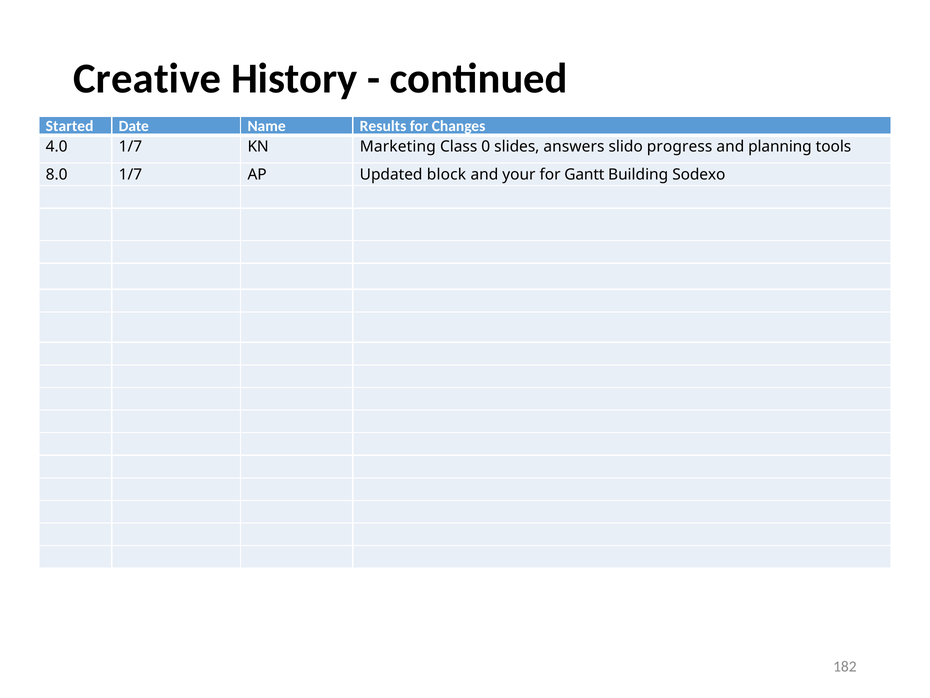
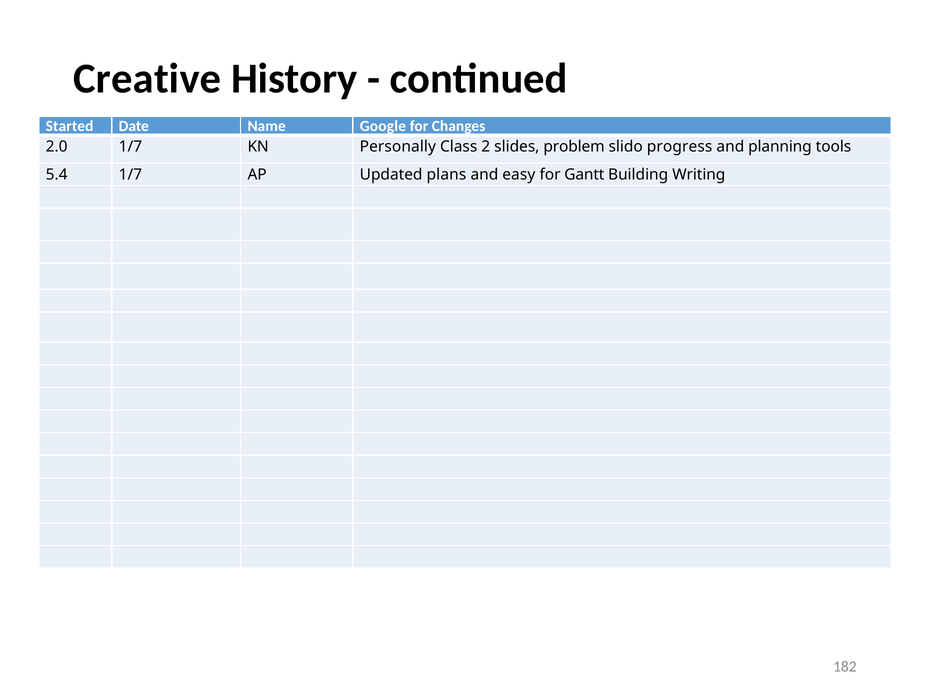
Results: Results -> Google (383, 126)
4.0: 4.0 -> 2.0 (57, 147)
Marketing: Marketing -> Personally (398, 147)
0: 0 -> 2 (486, 147)
answers: answers -> problem (574, 147)
8.0: 8.0 -> 5.4 (57, 174)
block: block -> plans (446, 174)
your: your -> easy (519, 174)
Sodexo: Sodexo -> Writing (699, 174)
